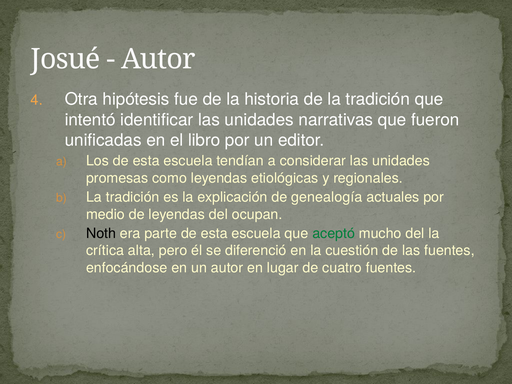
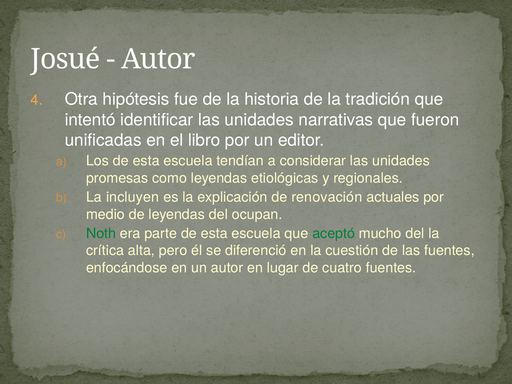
tradición: tradición -> incluyen (133, 197)
genealogía: genealogía -> renovación (327, 197)
Noth colour: black -> green (101, 234)
